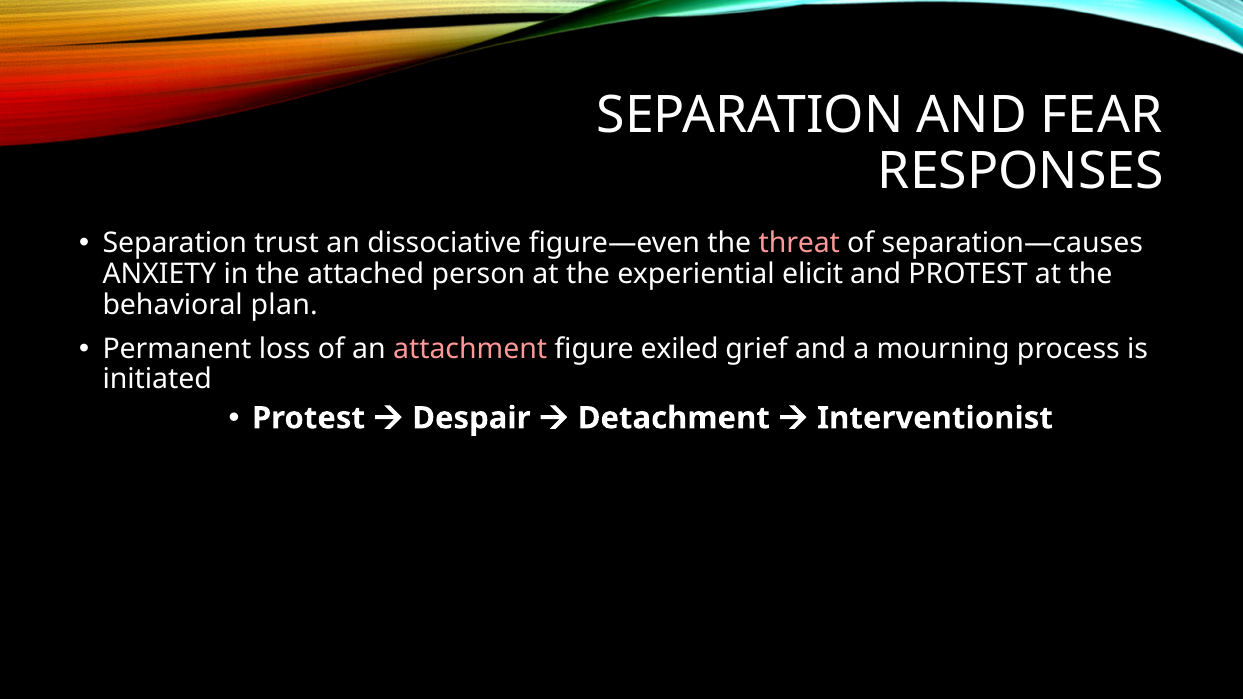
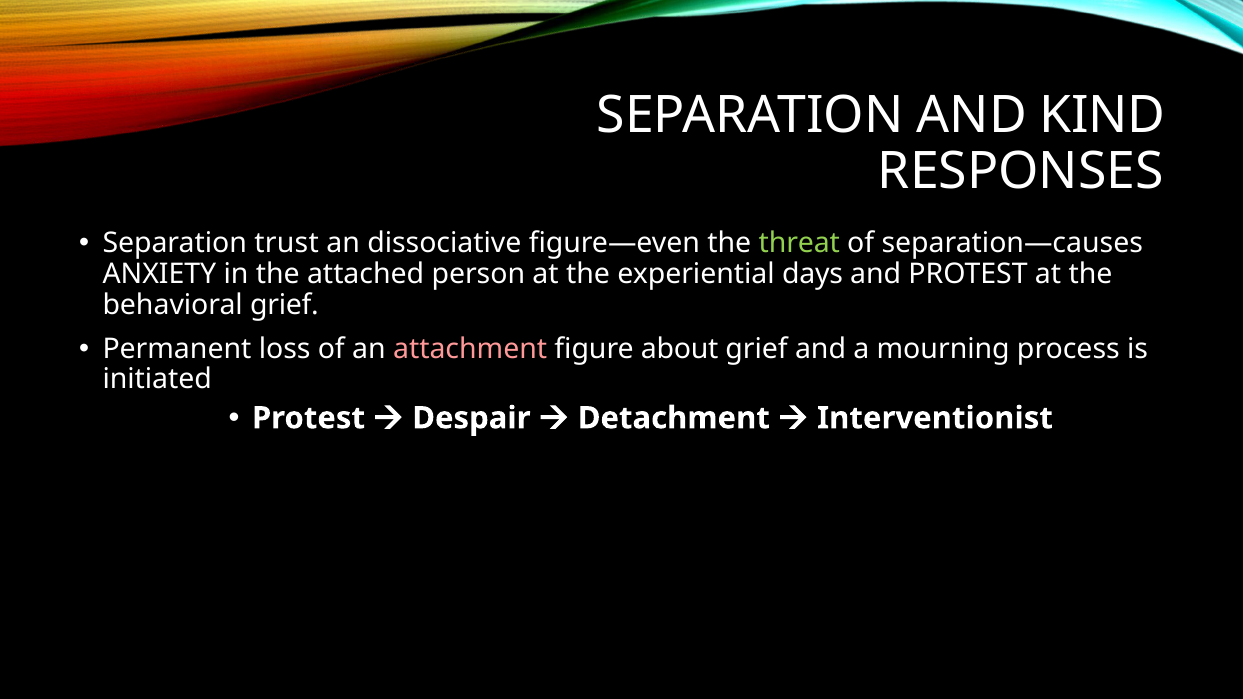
FEAR: FEAR -> KIND (1102, 116)
threat colour: pink -> light green (799, 244)
elicit: elicit -> days (813, 274)
behavioral plan: plan -> grief (284, 305)
exiled: exiled -> about (680, 349)
